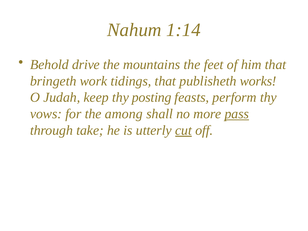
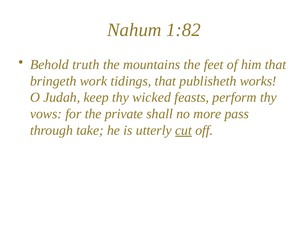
1:14: 1:14 -> 1:82 (183, 30)
drive: drive -> truth (86, 65)
posting: posting -> wicked (152, 97)
among: among -> private (124, 114)
pass underline: present -> none (237, 114)
